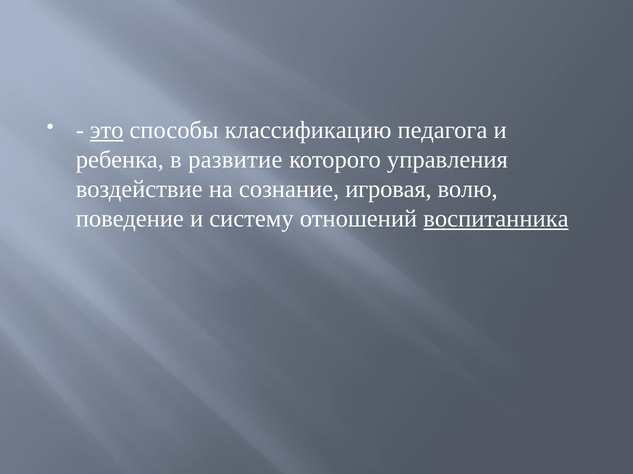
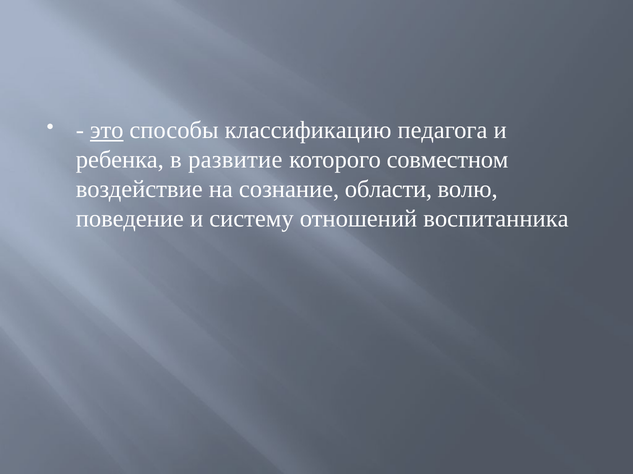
управления: управления -> совместном (448, 160)
игровая: игровая -> области (388, 189)
воспитанника underline: present -> none (496, 219)
